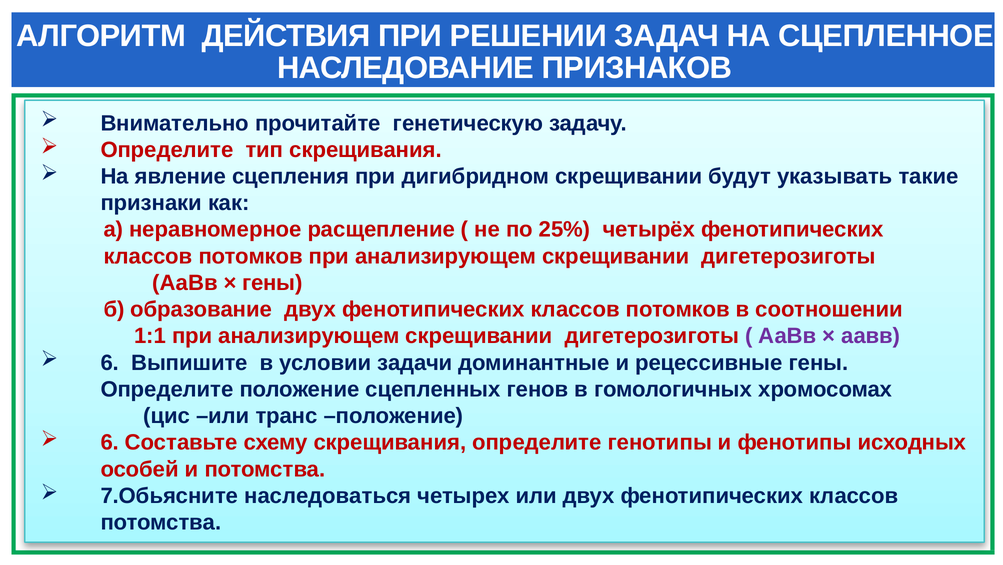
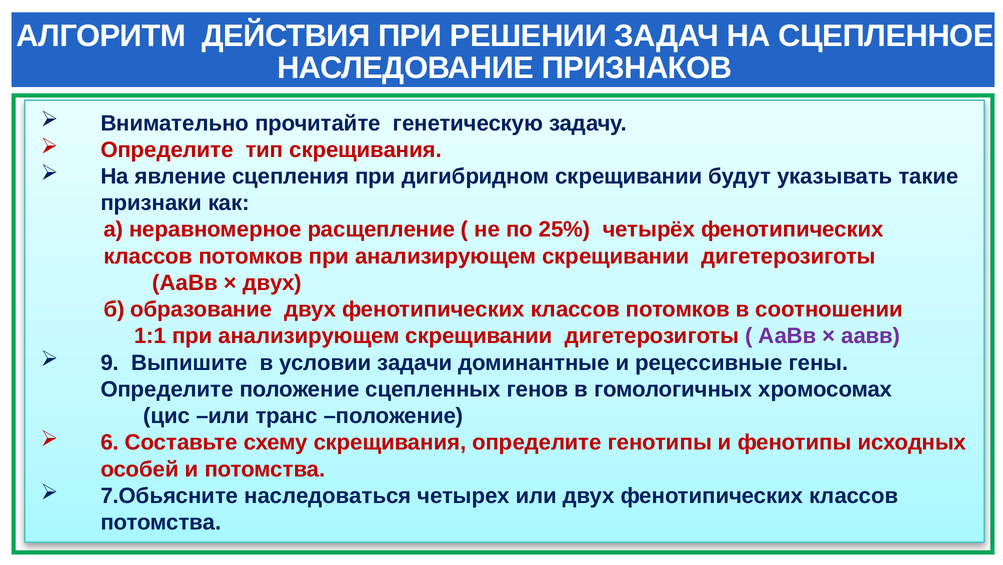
гены: гены -> двух (272, 283)
6: 6 -> 9 (110, 362)
